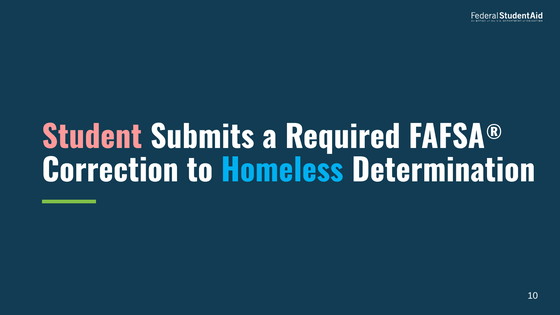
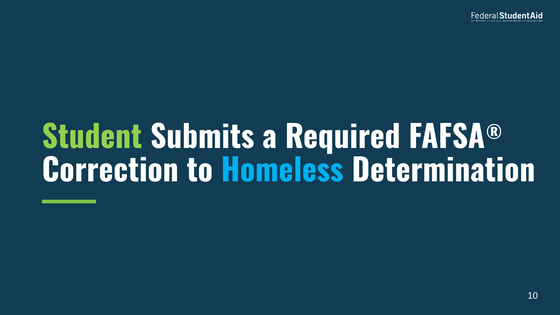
Student colour: pink -> light green (92, 138)
